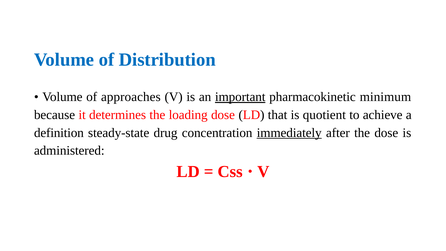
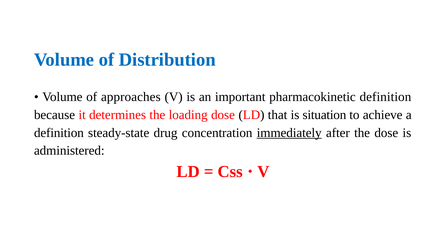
important underline: present -> none (240, 97)
pharmacokinetic minimum: minimum -> definition (385, 97)
quotient: quotient -> situation (324, 115)
